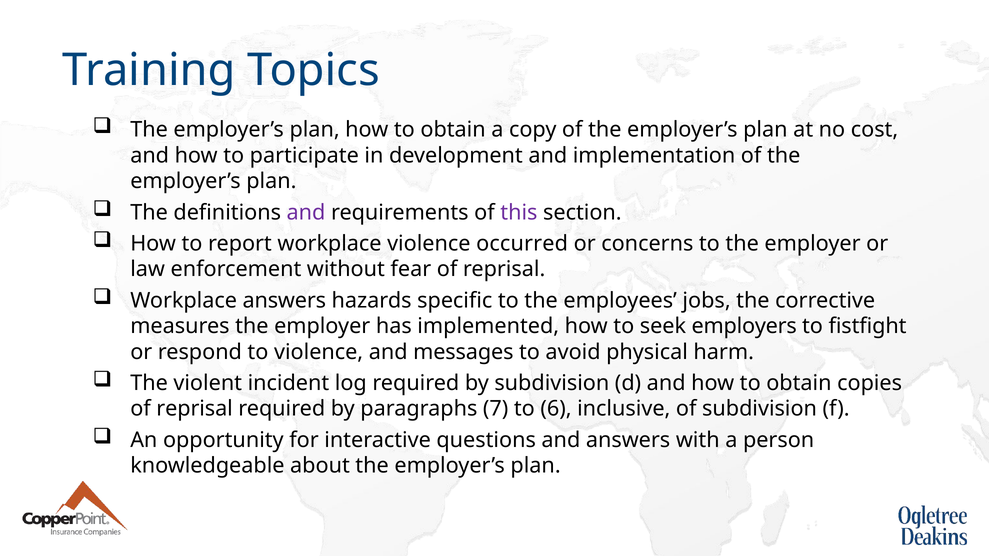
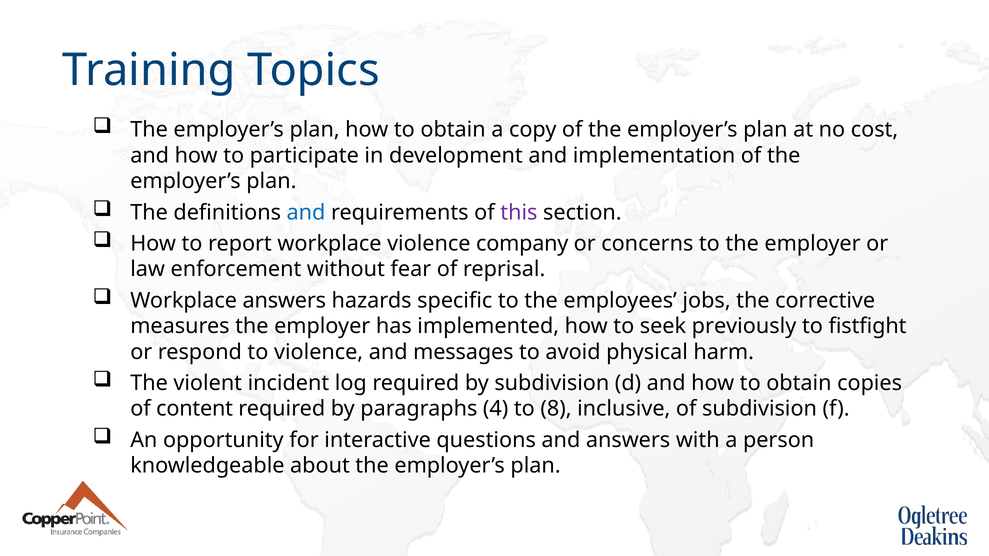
and colour: purple -> blue (306, 213)
occurred: occurred -> company (522, 244)
employers: employers -> previously (744, 326)
reprisal: reprisal -> content (195, 409)
7: 7 -> 4 (496, 409)
6: 6 -> 8 (556, 409)
